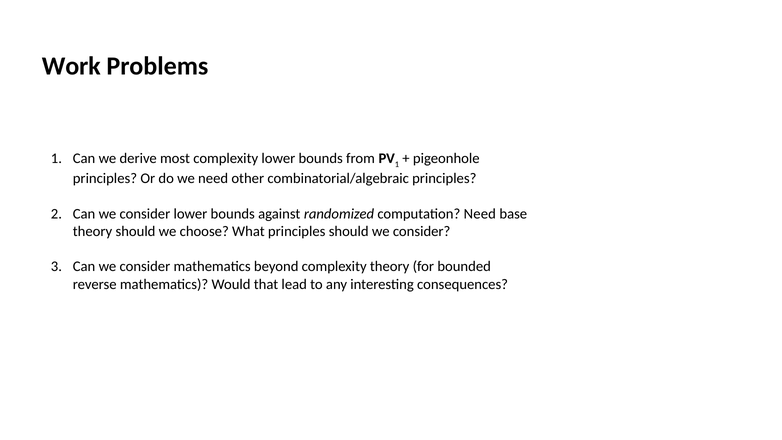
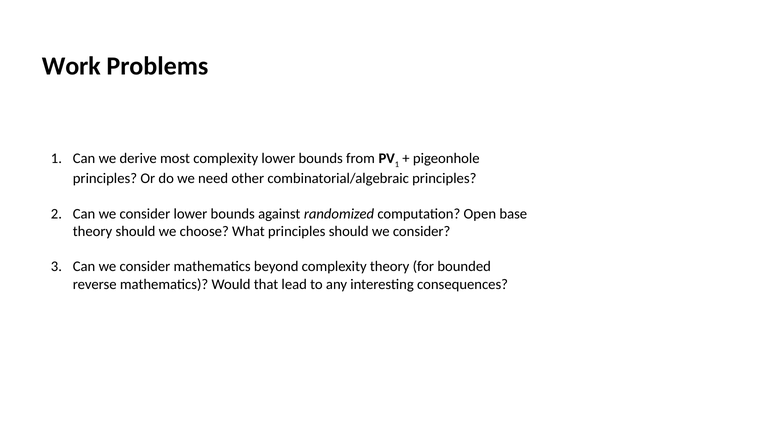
computation Need: Need -> Open (480, 214)
